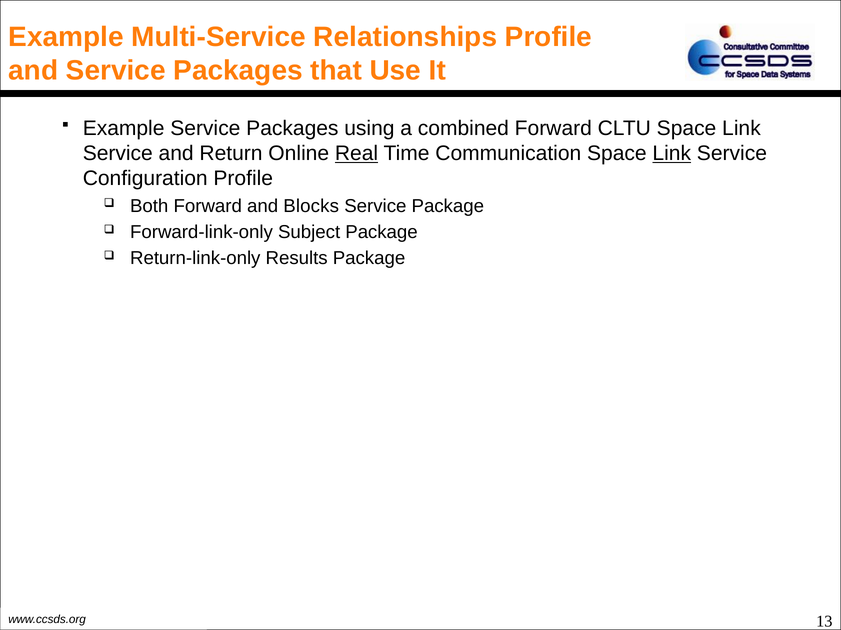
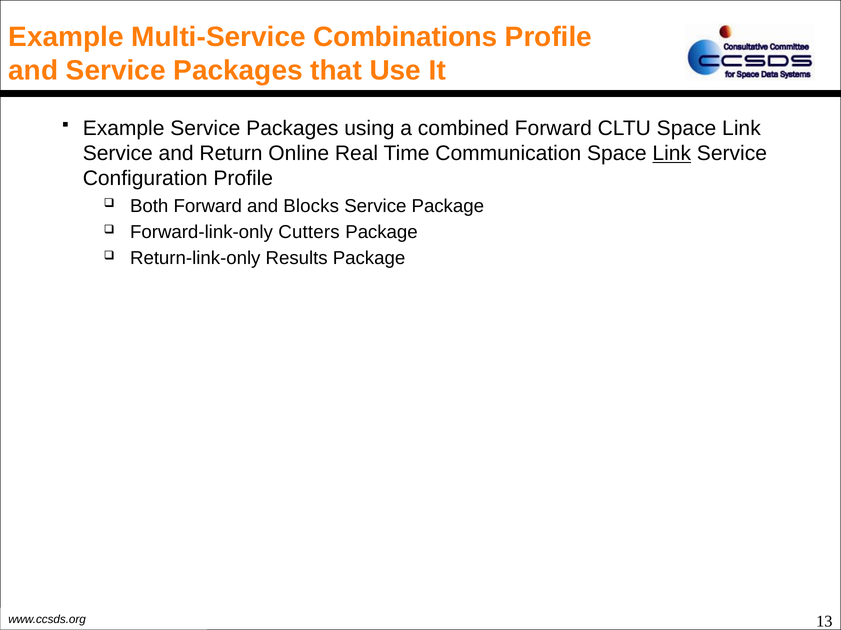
Relationships: Relationships -> Combinations (405, 37)
Real underline: present -> none (357, 154)
Subject: Subject -> Cutters (309, 232)
